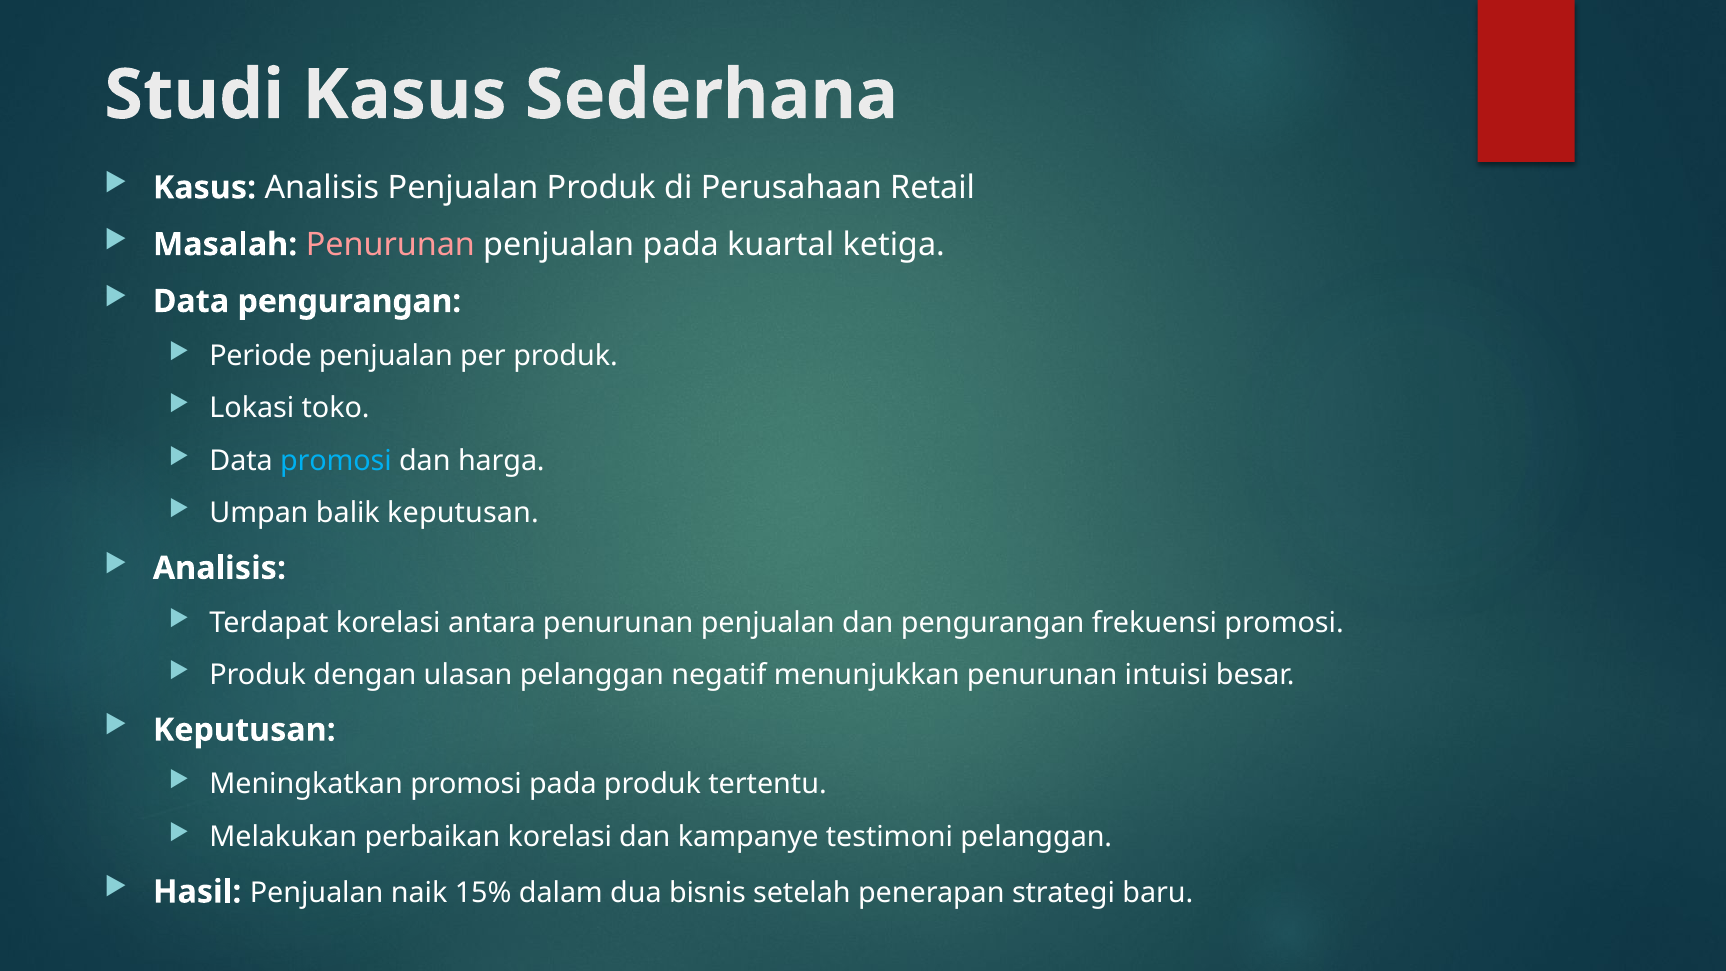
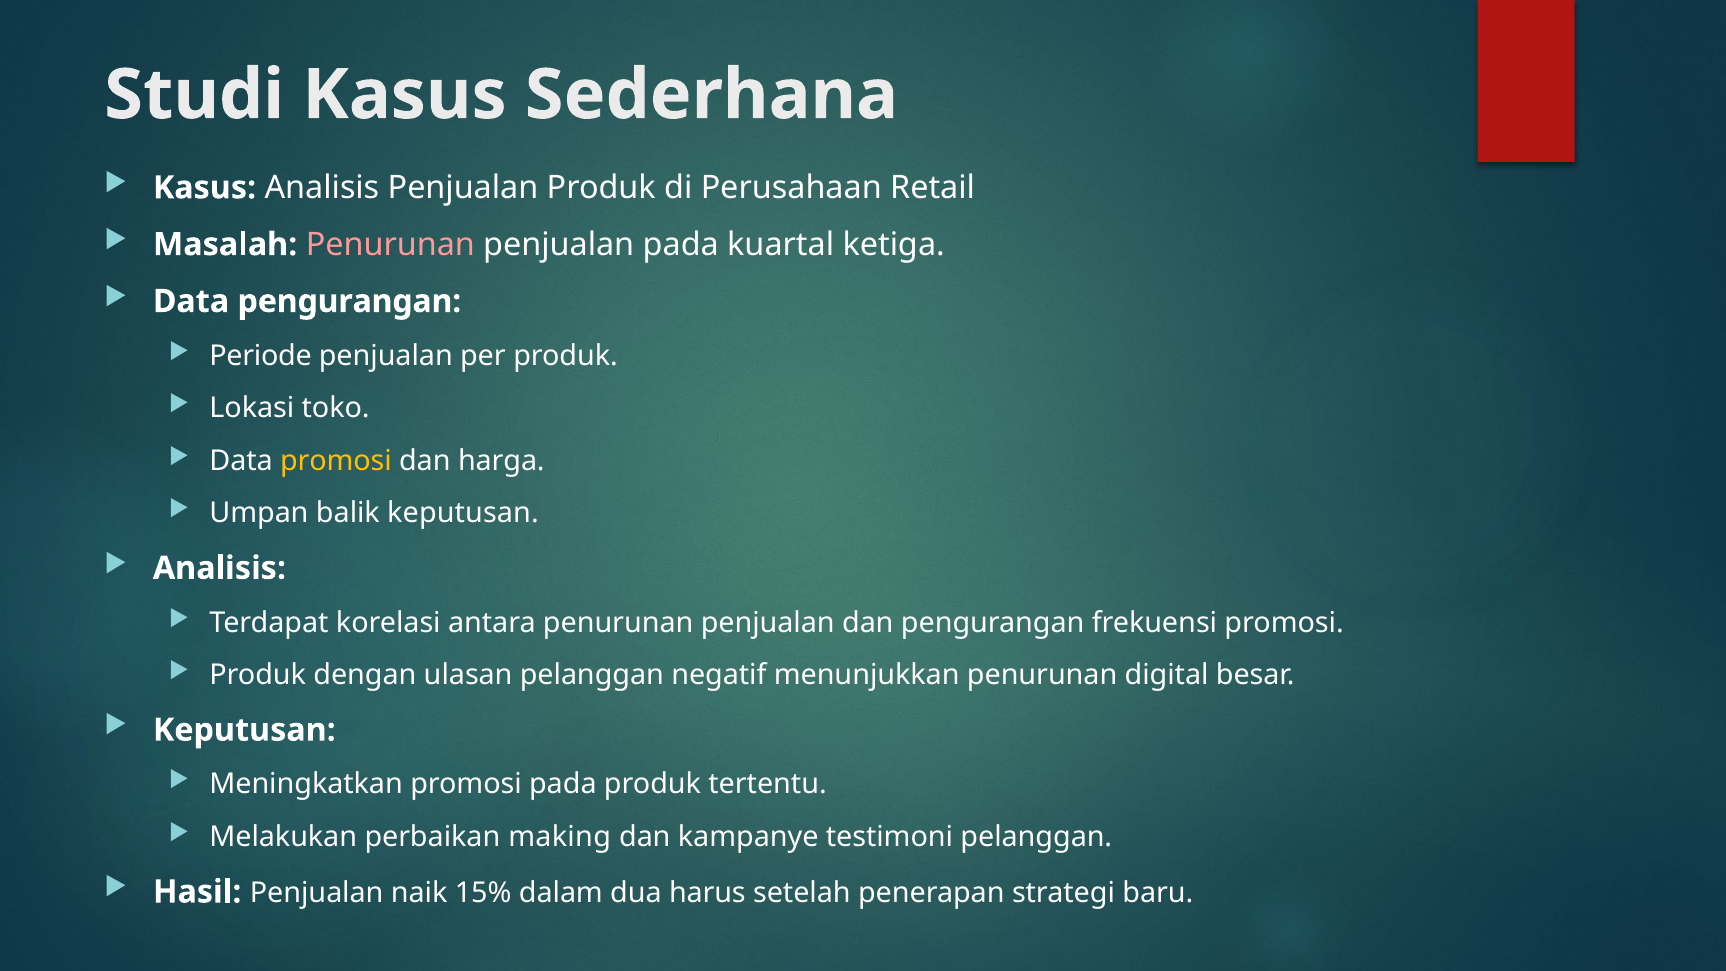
promosi colour: light blue -> yellow (336, 461)
intuisi: intuisi -> digital (1167, 675)
perbaikan korelasi: korelasi -> making (560, 837)
bisnis: bisnis -> harus (707, 893)
